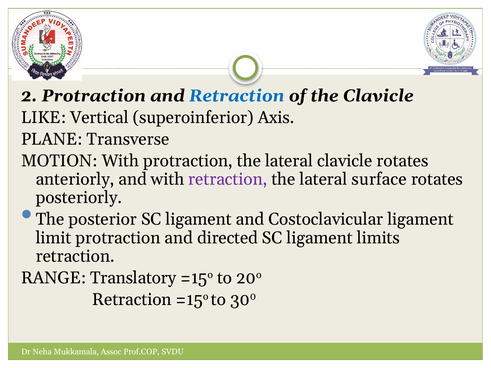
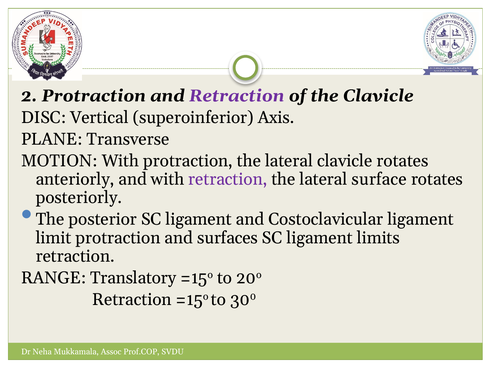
Retraction colour: blue -> purple (237, 96)
LIKE: LIKE -> DISC (44, 118)
directed: directed -> surfaces (228, 238)
